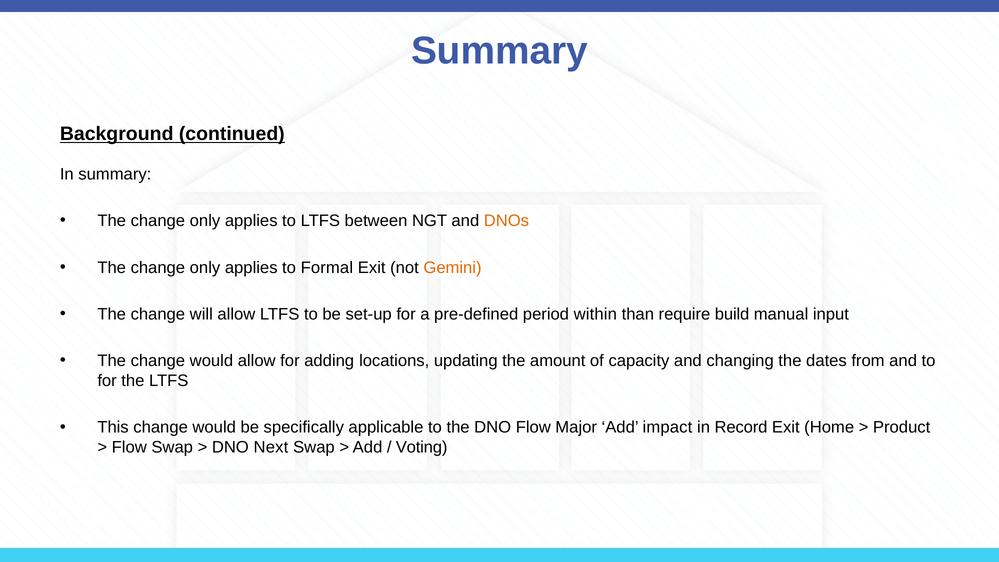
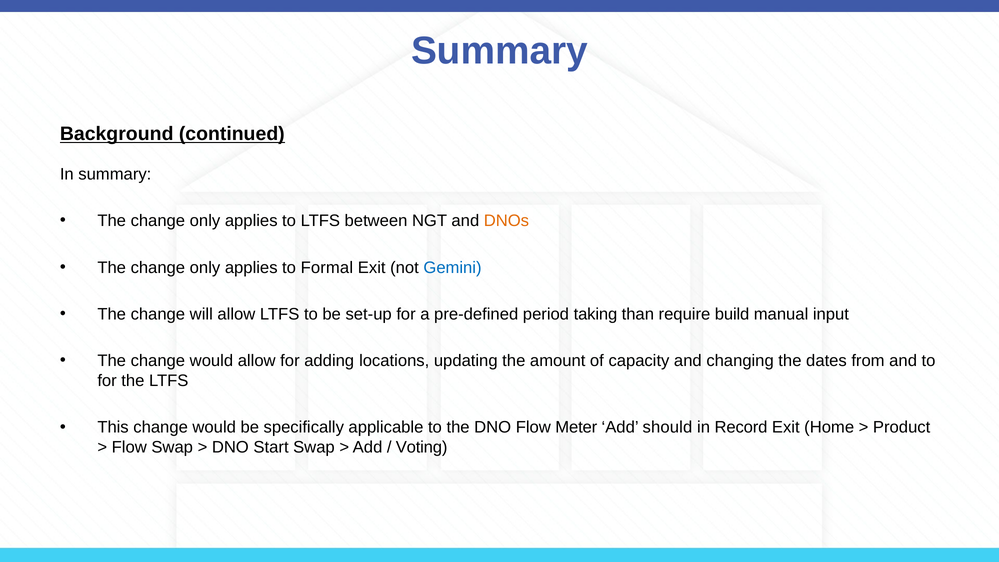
Gemini colour: orange -> blue (453, 268)
within: within -> taking (595, 314)
Major: Major -> Meter (576, 427)
impact: impact -> should (667, 427)
Next: Next -> Start (271, 447)
